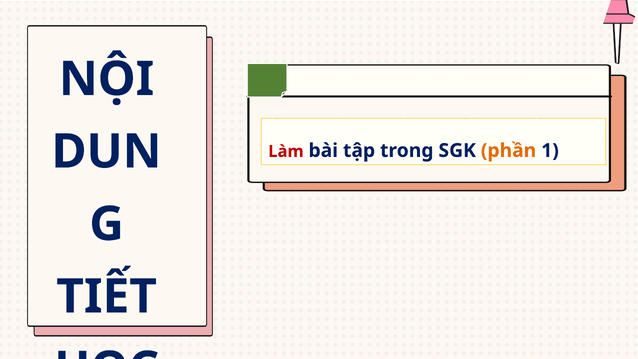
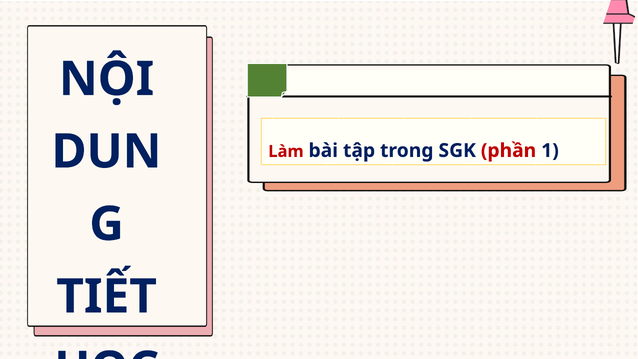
phần colour: orange -> red (509, 151)
